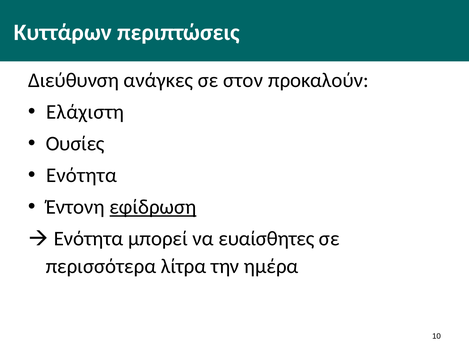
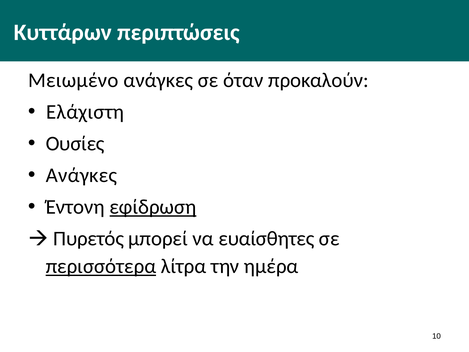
Διεύθυνση: Διεύθυνση -> Μειωμένο (73, 80)
στον: στον -> όταν (243, 80)
Ενότητα: Ενότητα -> Ανάγκες (82, 175)
Ενότητα: Ενότητα -> Πυρετός (89, 239)
περισσότερα underline: none -> present (101, 266)
